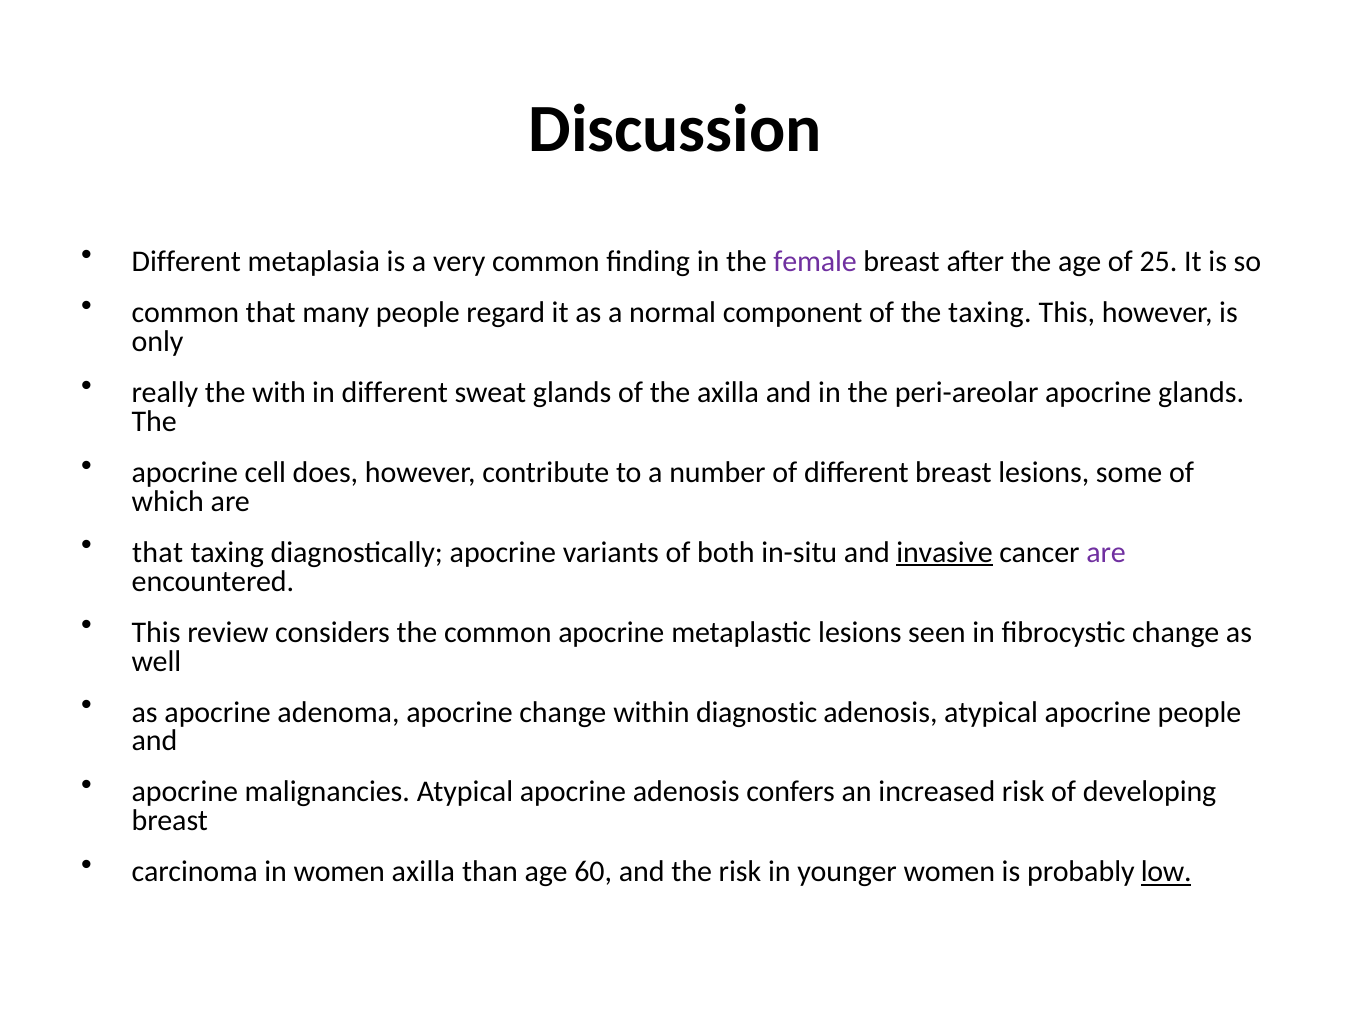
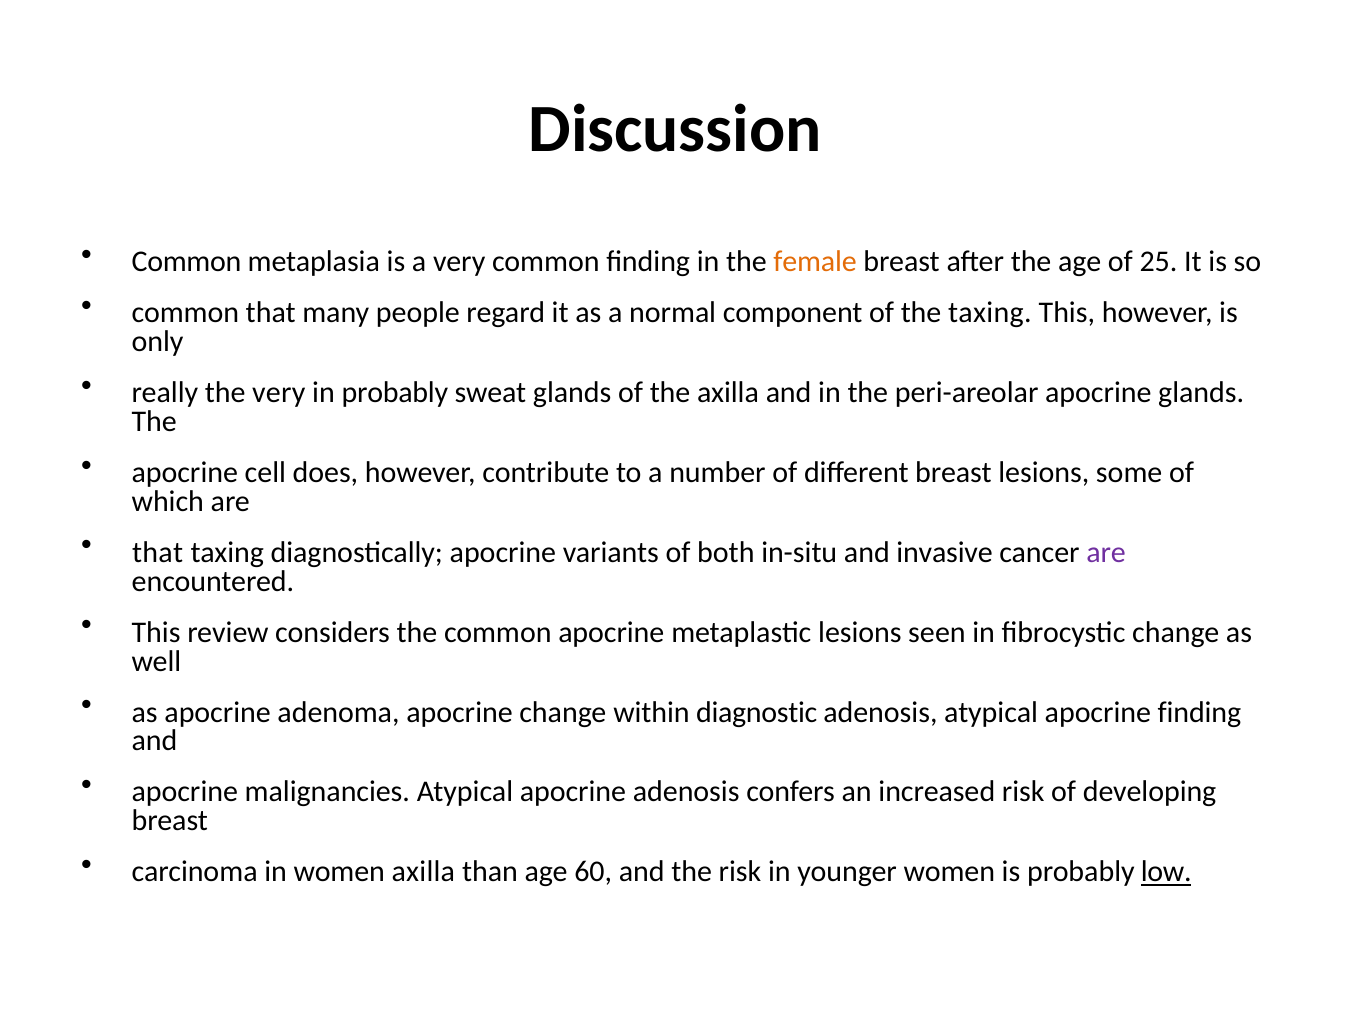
Different: Different -> Common (186, 262)
female colour: purple -> orange (815, 262)
the with: with -> very (279, 393)
in different: different -> probably (395, 393)
invasive underline: present -> none (945, 553)
apocrine people: people -> finding (1199, 712)
